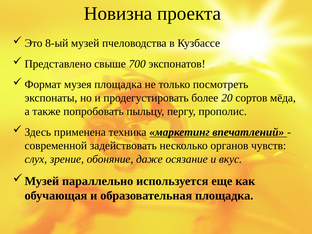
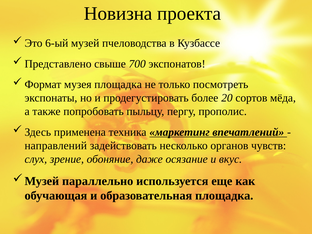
8-ый: 8-ый -> 6-ый (57, 43)
современной: современной -> направлений (56, 146)
